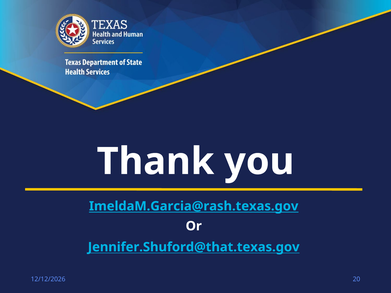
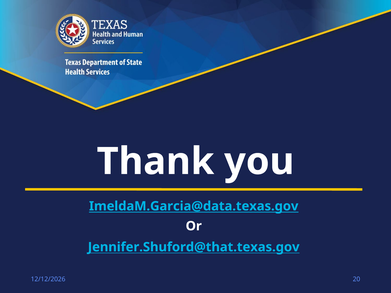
ImeldaM.Garcia@rash.texas.gov: ImeldaM.Garcia@rash.texas.gov -> ImeldaM.Garcia@data.texas.gov (194, 206)
